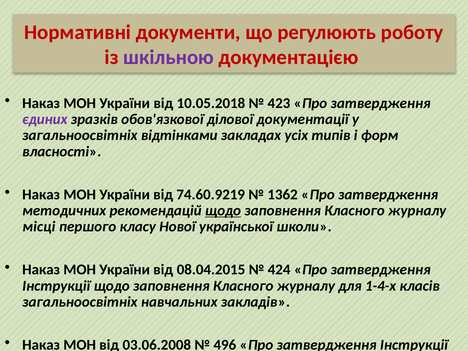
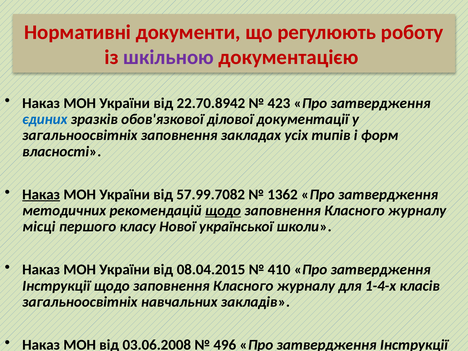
10.05.2018: 10.05.2018 -> 22.70.8942 (211, 103)
єдиних colour: purple -> blue (45, 119)
загальноосвітніх відтінками: відтінками -> заповнення (179, 135)
Наказ underline: none -> present (41, 194)
74.60.9219: 74.60.9219 -> 57.99.7082 (211, 194)
424: 424 -> 410 (279, 270)
